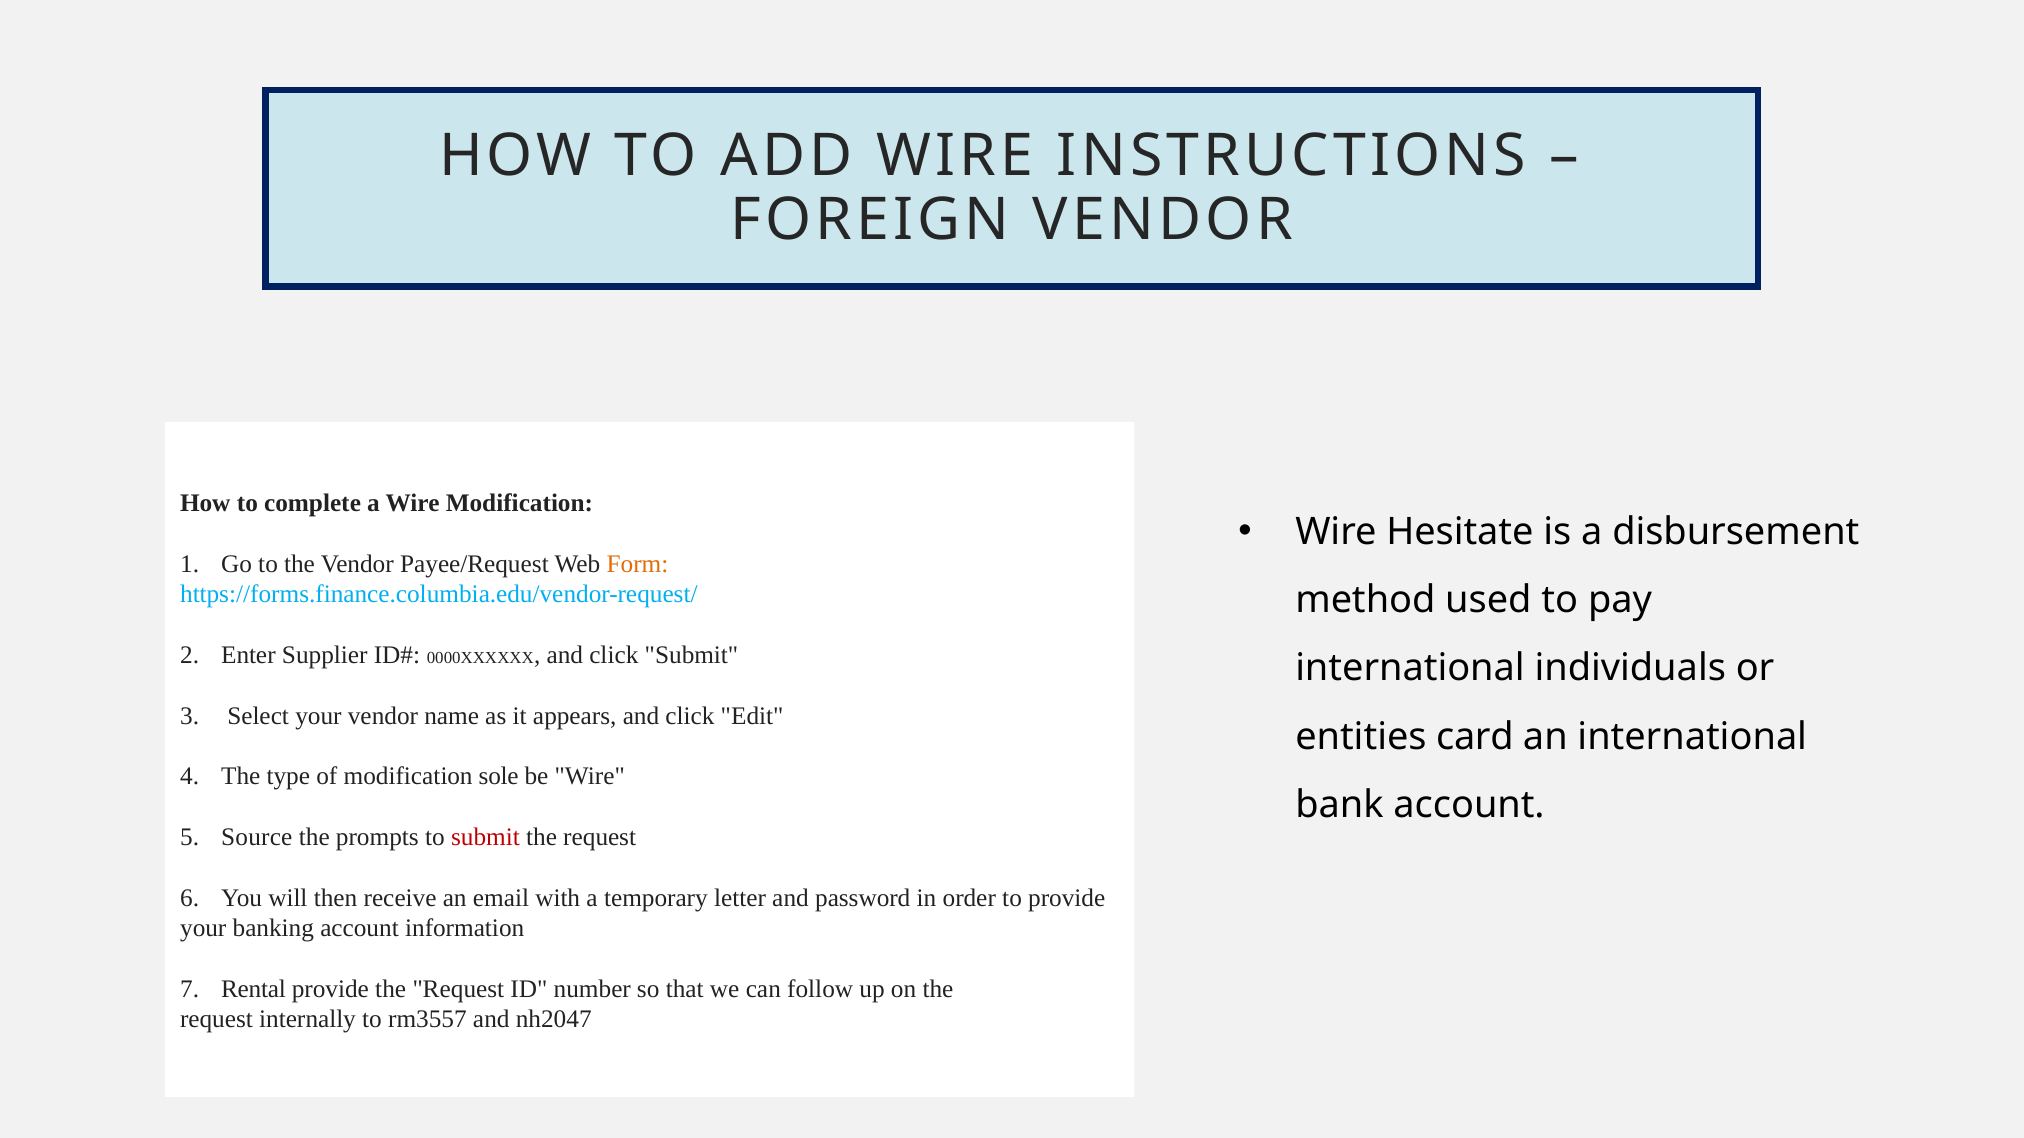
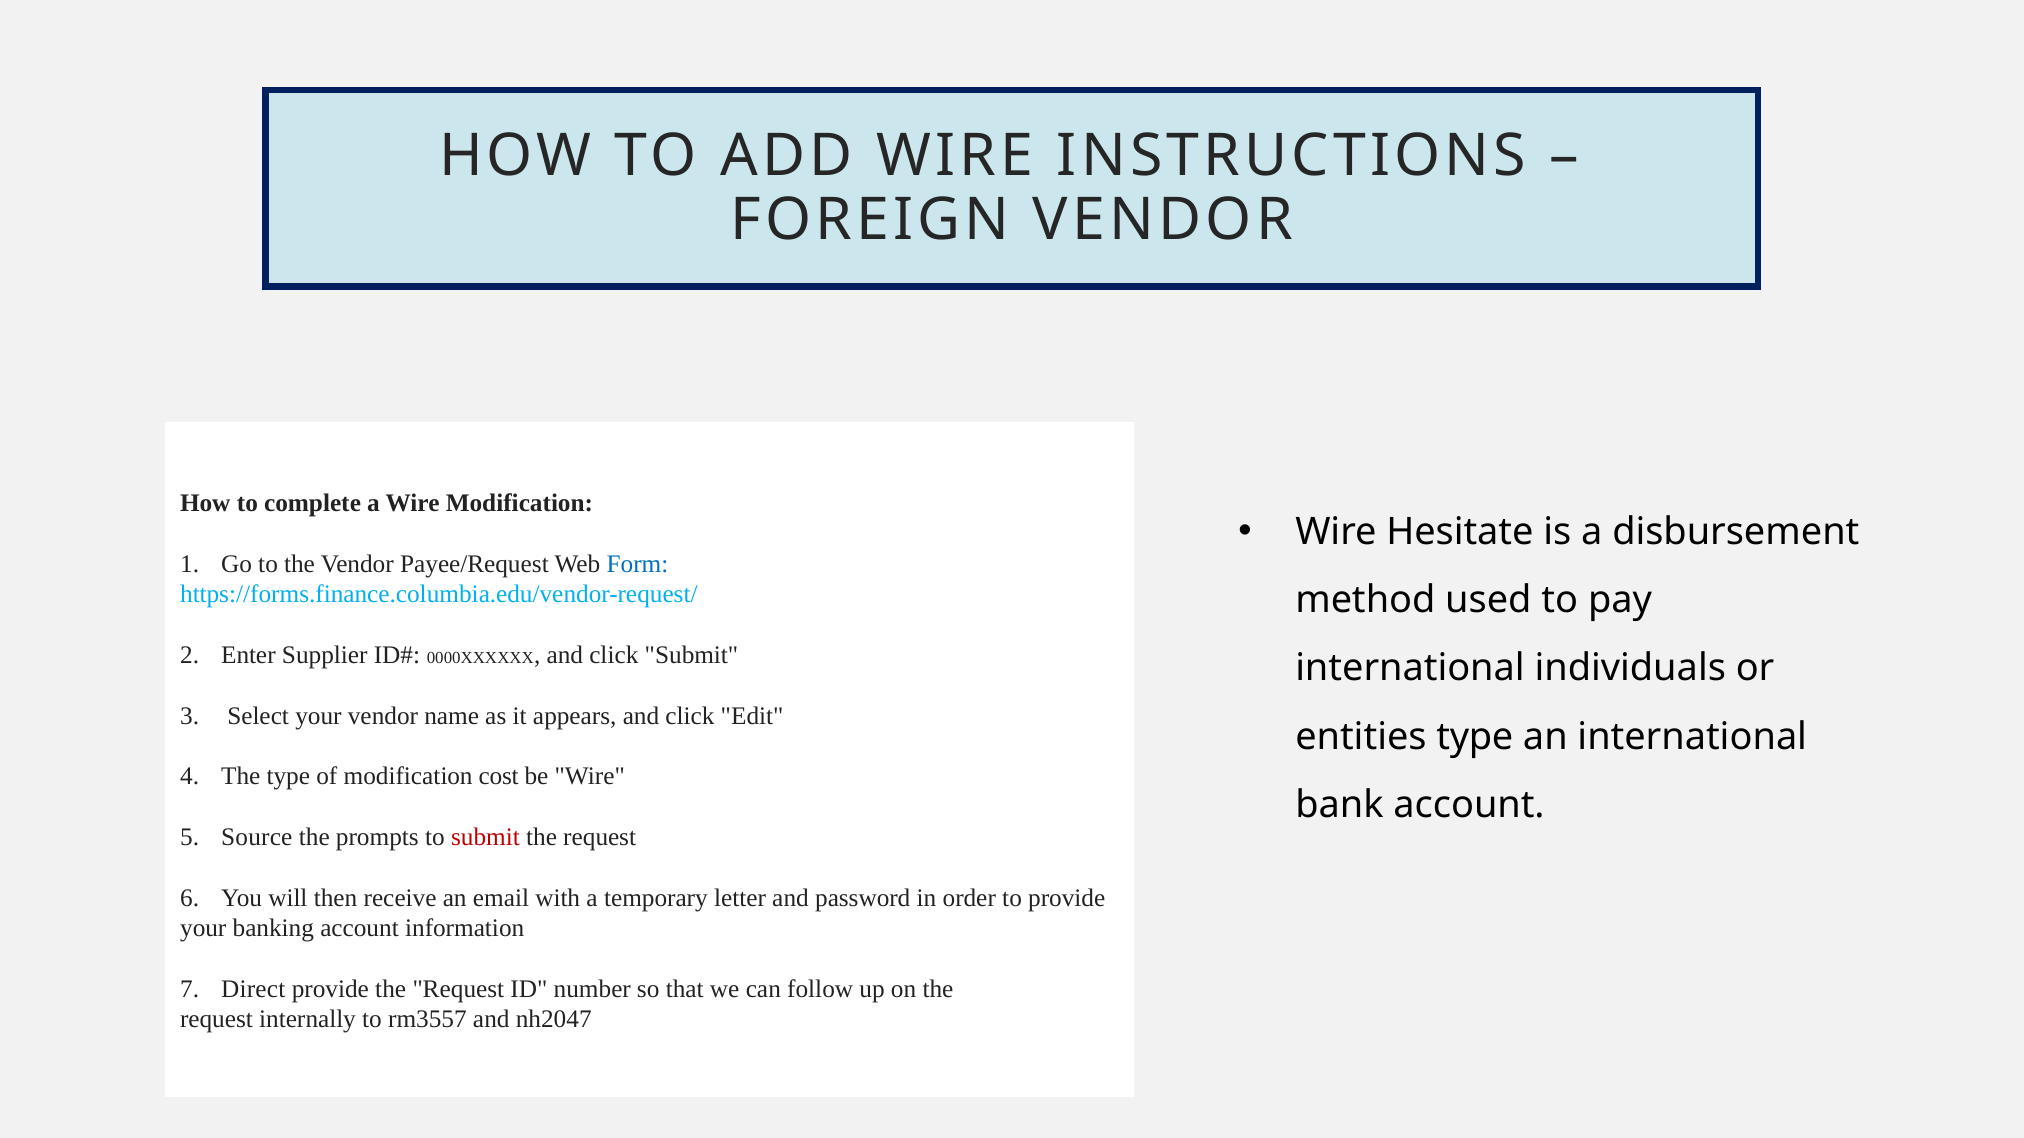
Form colour: orange -> blue (637, 564)
entities card: card -> type (1475, 737)
sole: sole -> cost (499, 777)
Rental: Rental -> Direct (253, 989)
